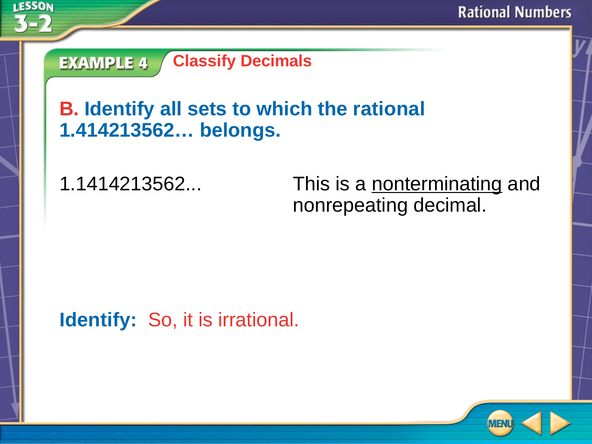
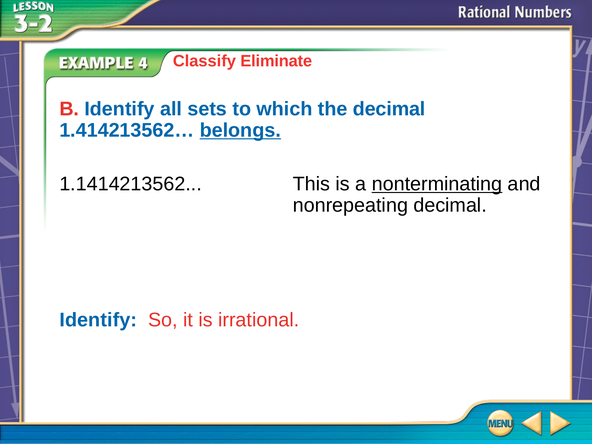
Decimals: Decimals -> Eliminate (276, 61)
the rational: rational -> decimal (389, 109)
belongs underline: none -> present (240, 130)
